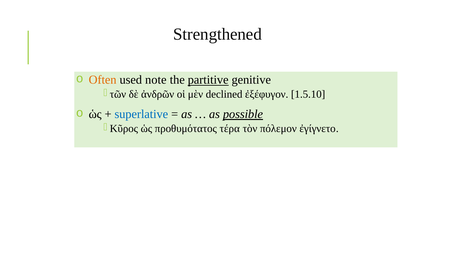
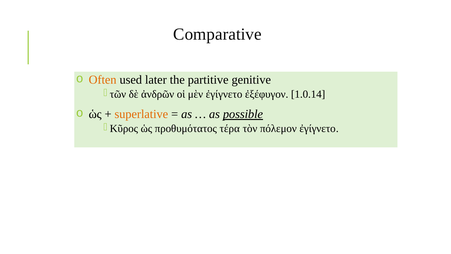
Strengthened: Strengthened -> Comparative (218, 34)
note: note -> later (156, 80)
partitive underline: present -> none (208, 80)
μὲν declined: declined -> ἐγίγνετο (224, 94)
1.5.10: 1.5.10 -> 1.0.14 (308, 94)
superlative colour: blue -> orange (141, 114)
